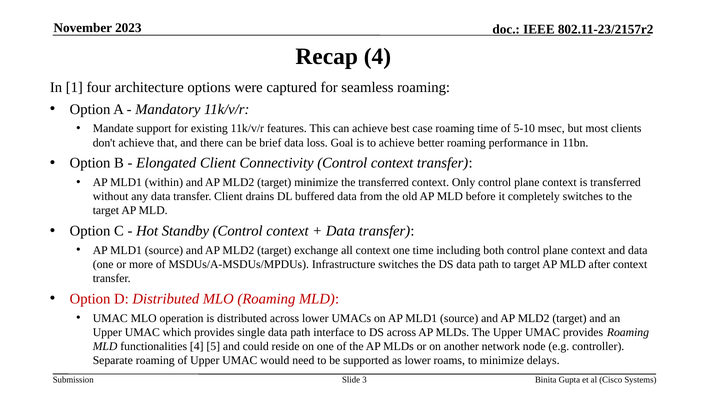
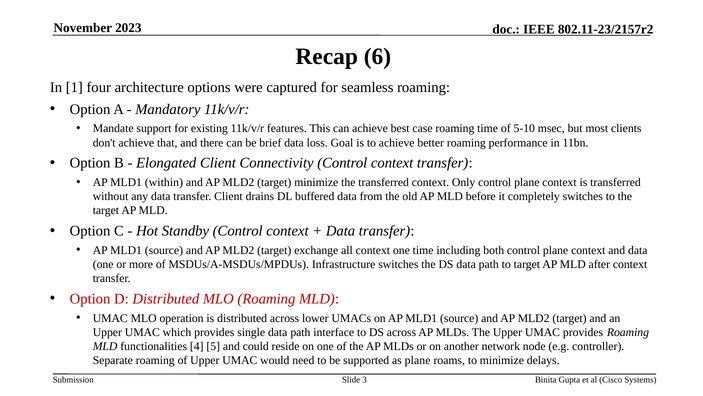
Recap 4: 4 -> 6 (377, 56)
as lower: lower -> plane (418, 360)
